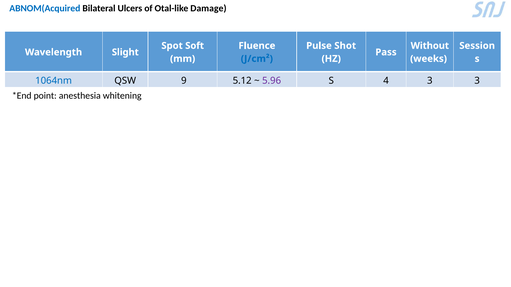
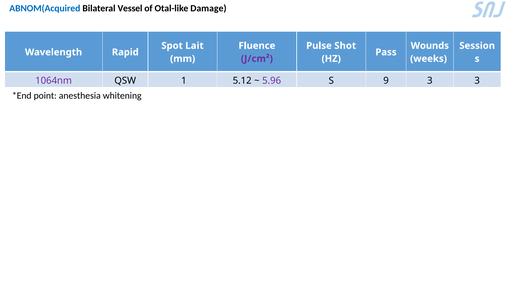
Ulcers: Ulcers -> Vessel (130, 8)
Soft: Soft -> Lait (195, 46)
Without: Without -> Wounds (430, 46)
Slight: Slight -> Rapid (125, 52)
J/cm² colour: blue -> purple (257, 59)
1064nm colour: blue -> purple (54, 81)
9: 9 -> 1 (184, 81)
4: 4 -> 9 (386, 81)
